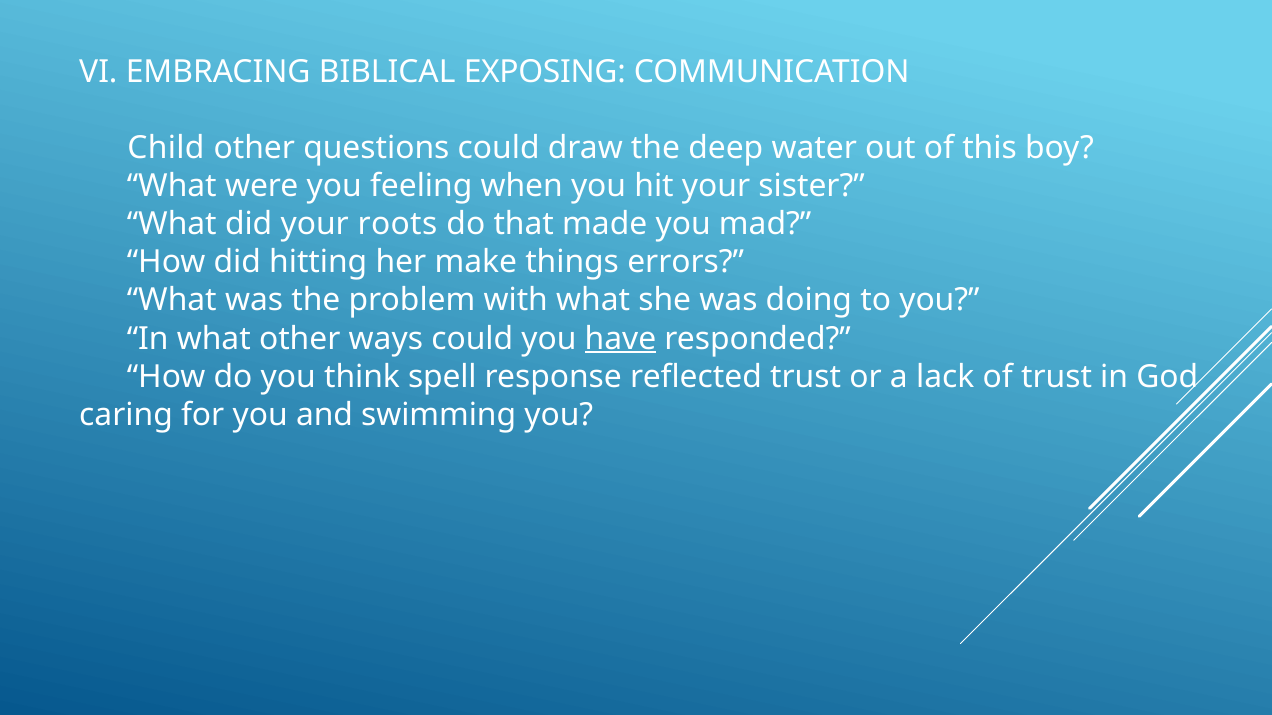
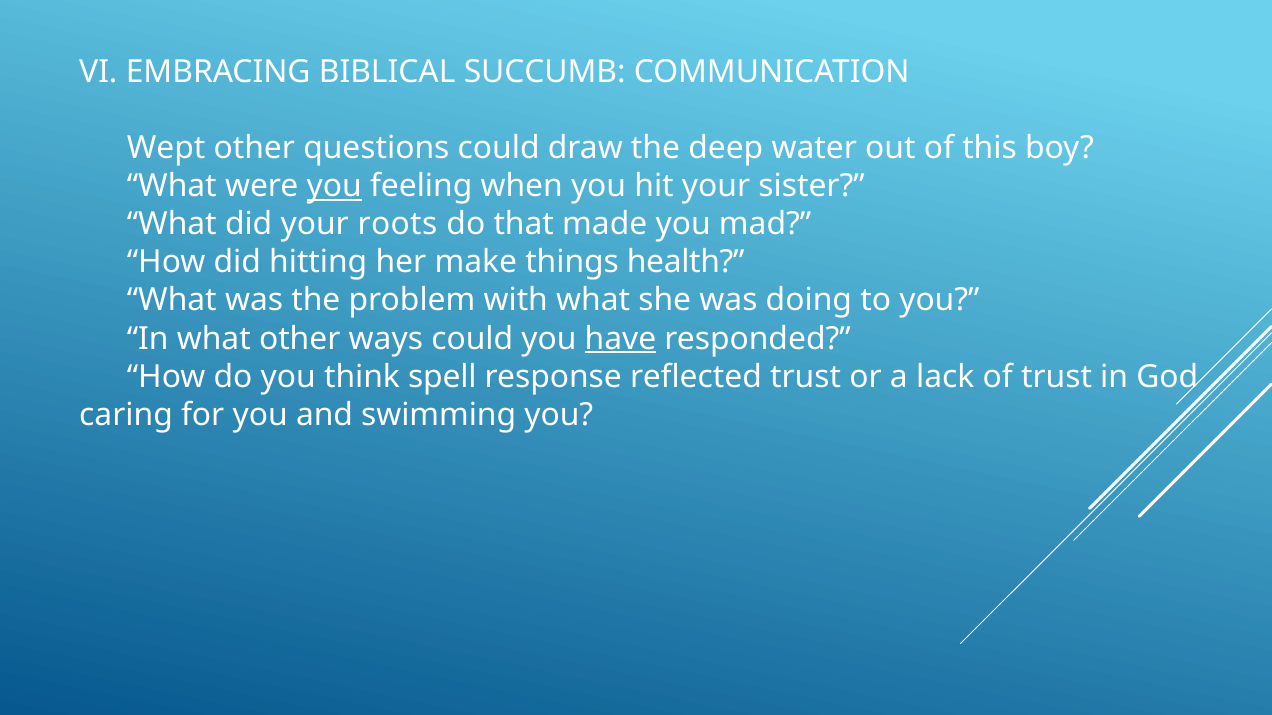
EXPOSING: EXPOSING -> SUCCUMB (545, 72)
Child: Child -> Wept (166, 148)
you underline: none -> present (334, 186)
errors: errors -> health (686, 262)
